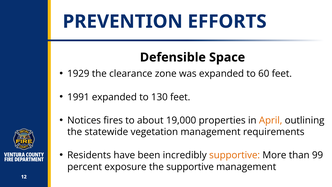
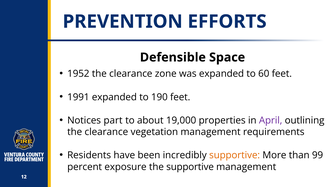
1929: 1929 -> 1952 (78, 74)
130: 130 -> 190 (159, 97)
fires: fires -> part (113, 120)
April colour: orange -> purple (271, 120)
statewide: statewide -> clearance (106, 132)
